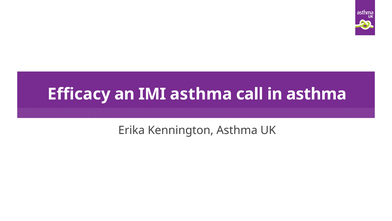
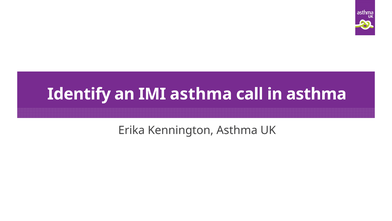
Efficacy: Efficacy -> Identify (79, 94)
